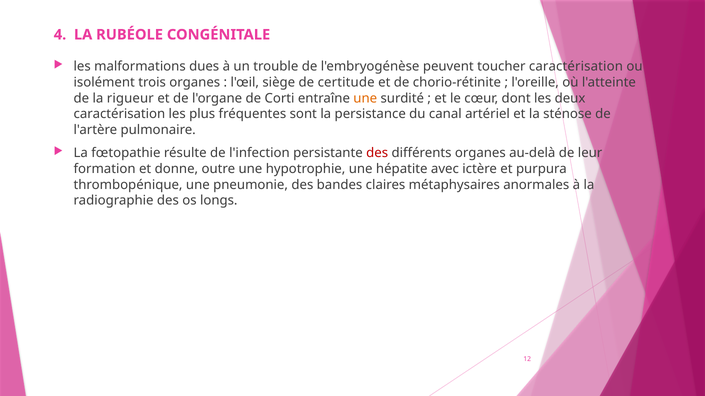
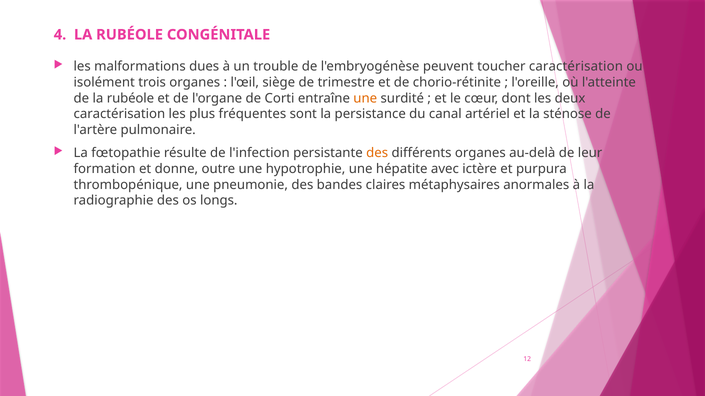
certitude: certitude -> trimestre (346, 82)
de la rigueur: rigueur -> rubéole (130, 98)
des colour: red -> orange (377, 153)
